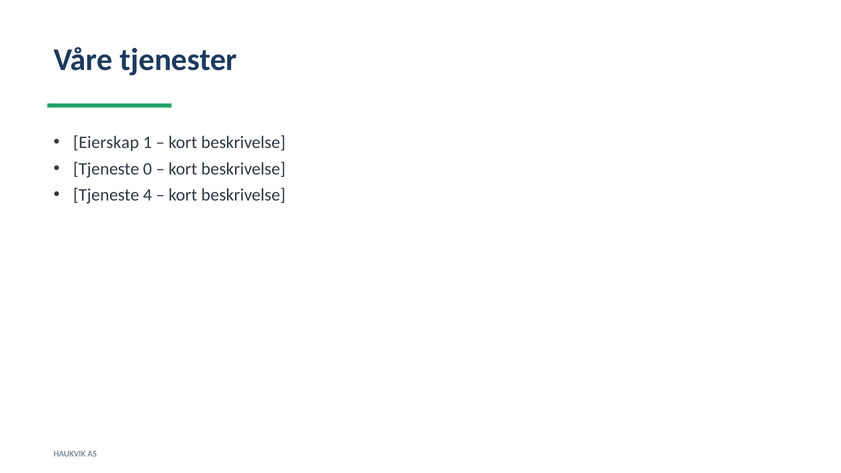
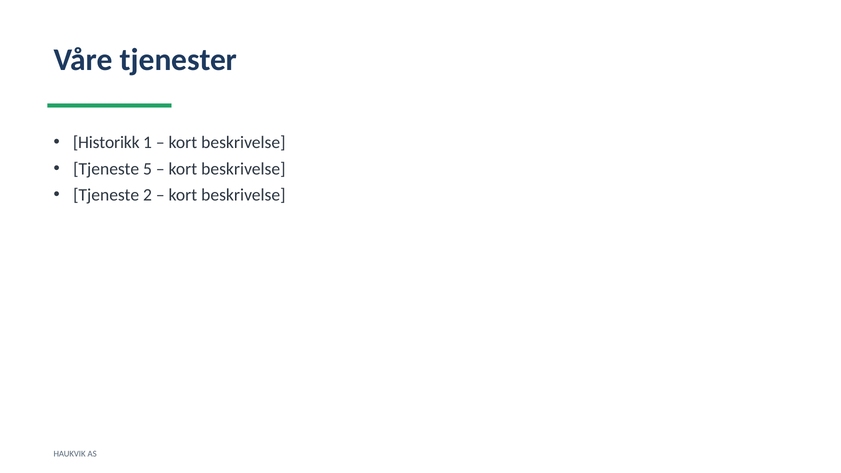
Eierskap: Eierskap -> Historikk (106, 142)
0: 0 -> 5 (147, 169)
4: 4 -> 2 (147, 195)
